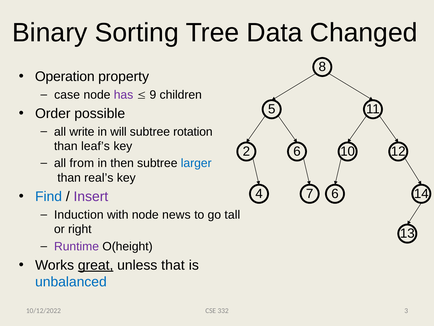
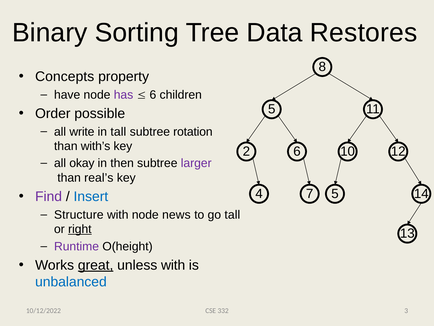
Changed: Changed -> Restores (364, 33)
Operation: Operation -> Concepts (65, 77)
case: case -> have (67, 95)
9: 9 -> 6 (153, 95)
in will: will -> tall (118, 131)
leaf’s: leaf’s -> with’s (96, 146)
from: from -> okay (82, 163)
larger colour: blue -> purple (196, 163)
7 6: 6 -> 5 (335, 193)
Find colour: blue -> purple (49, 196)
Insert colour: purple -> blue (91, 196)
Induction: Induction -> Structure (79, 214)
right underline: none -> present (80, 229)
unless that: that -> with (173, 265)
